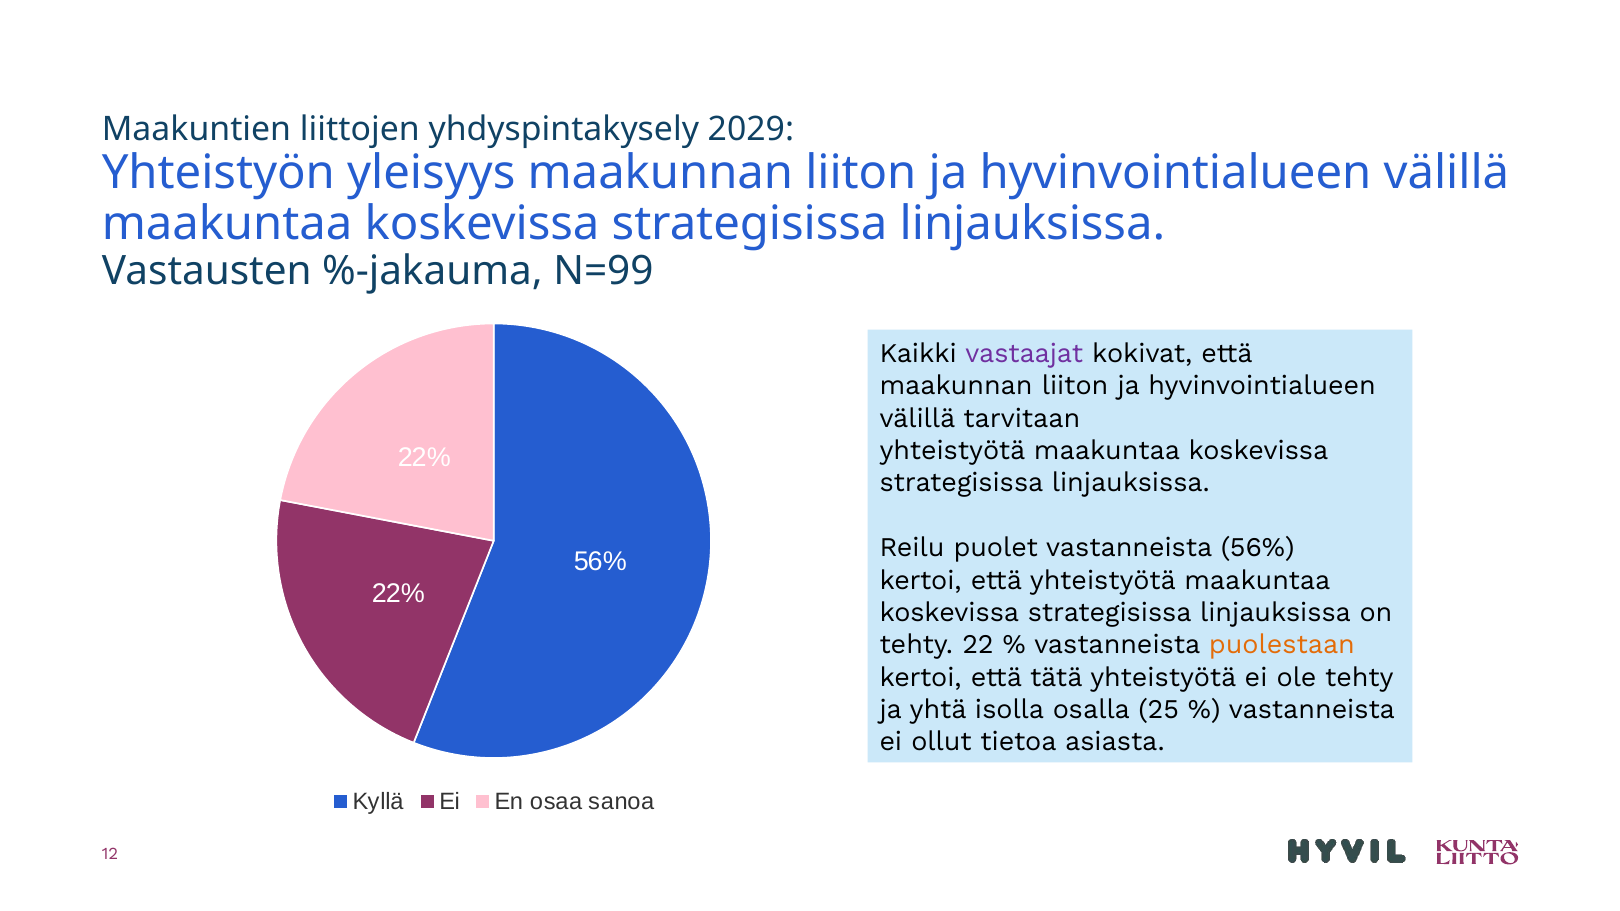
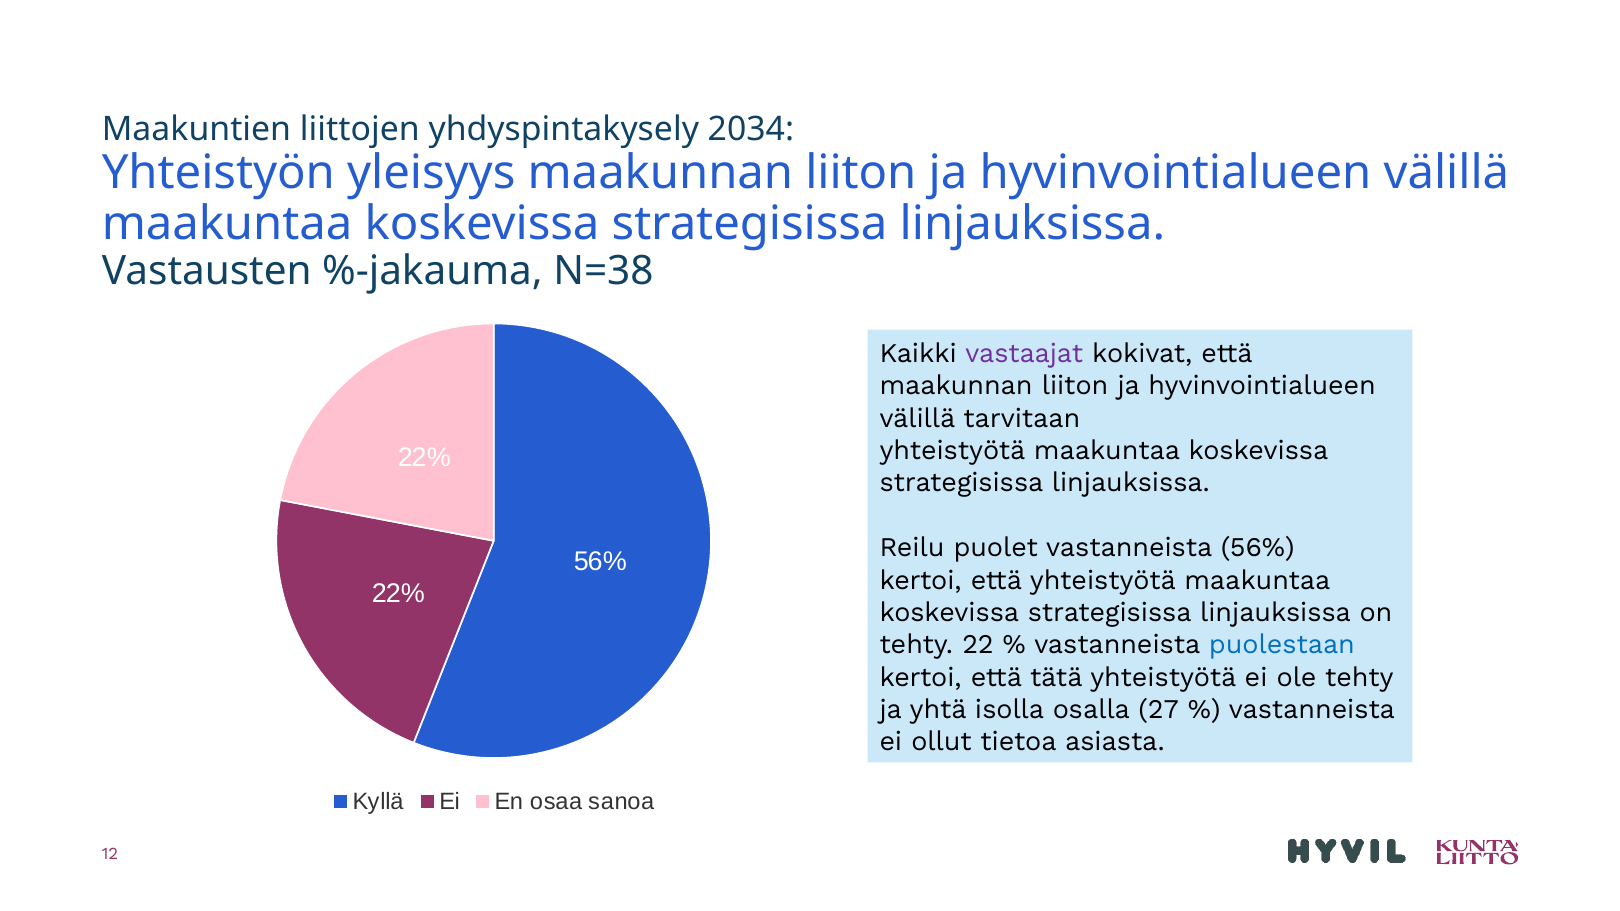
2029: 2029 -> 2034 (751, 129)
N=99: N=99 -> N=38 (603, 271)
puolestaan colour: orange -> blue (1282, 645)
25: 25 -> 27 (1159, 710)
